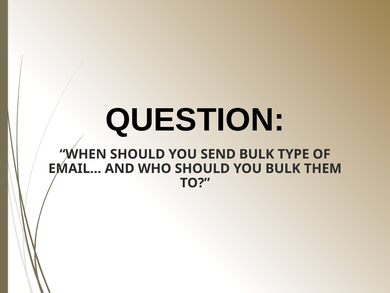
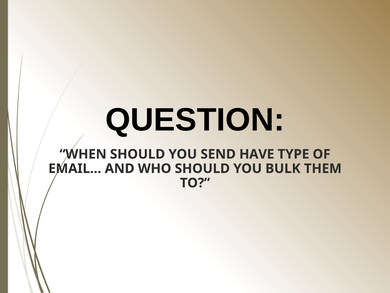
SEND BULK: BULK -> HAVE (257, 154)
